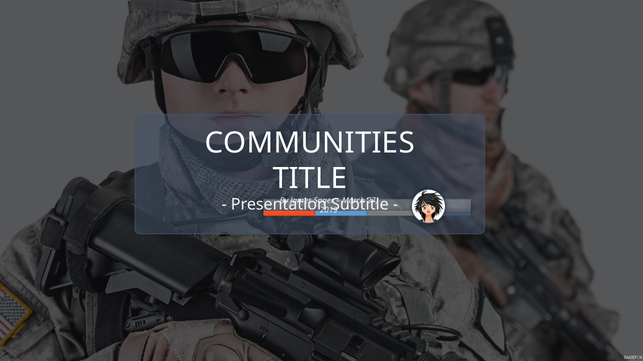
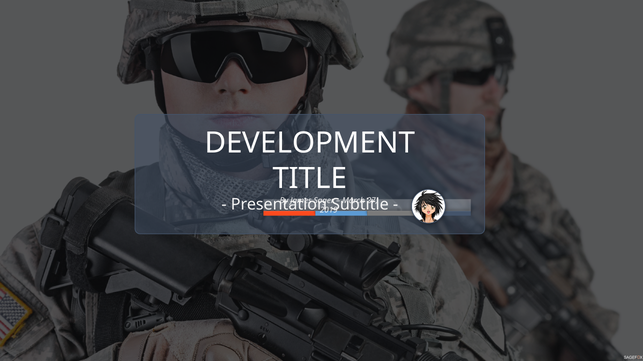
COMMUNITIES: COMMUNITIES -> DEVELOPMENT (310, 143)
